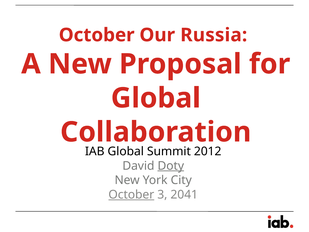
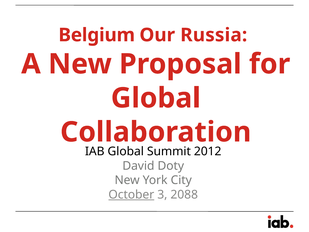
October: October -> Belgium (97, 35)
Doty underline: present -> none (171, 166)
2041: 2041 -> 2088 (184, 194)
